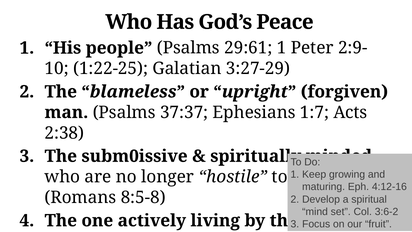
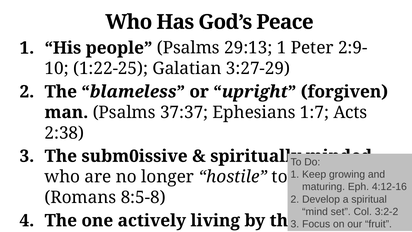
29:61: 29:61 -> 29:13 (248, 48)
3:6-2: 3:6-2 -> 3:2-2 (386, 211)
